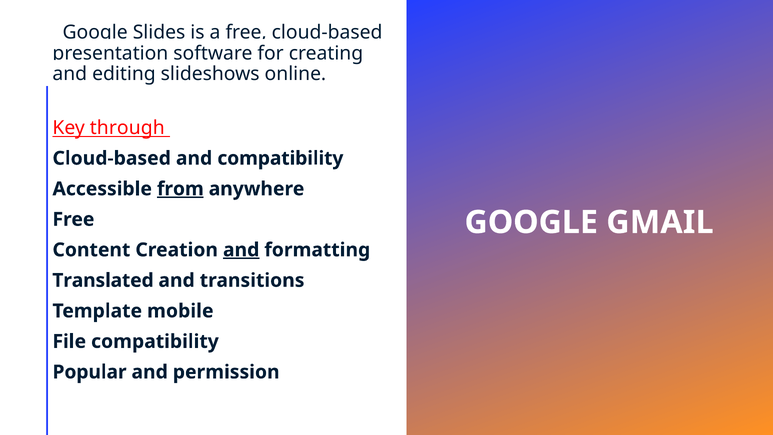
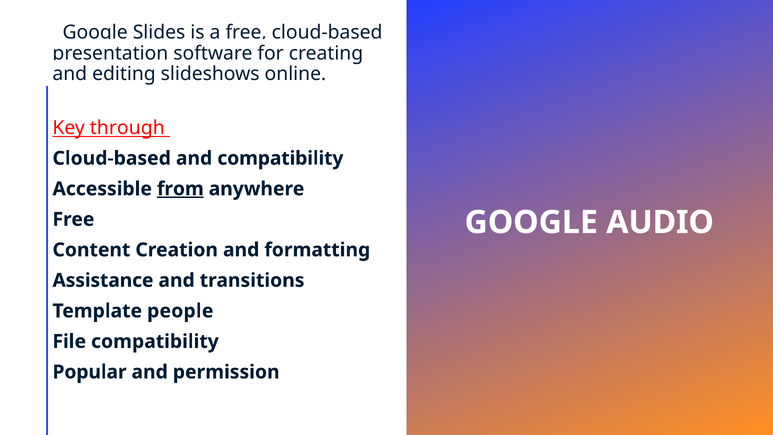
GMAIL: GMAIL -> AUDIO (660, 222)
and underline: present -> none (241, 250)
Translated: Translated -> Assistance (103, 280)
mobile: mobile -> people (180, 311)
